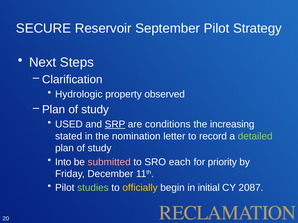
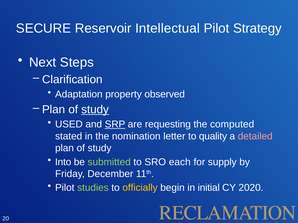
September: September -> Intellectual (168, 28)
Hydrologic: Hydrologic -> Adaptation (79, 94)
study underline: none -> present (95, 110)
conditions: conditions -> requesting (168, 125)
increasing: increasing -> computed (232, 125)
record: record -> quality (213, 136)
detailed colour: light green -> pink (255, 136)
submitted colour: pink -> light green (109, 162)
priority: priority -> supply (222, 162)
2087: 2087 -> 2020 (251, 188)
